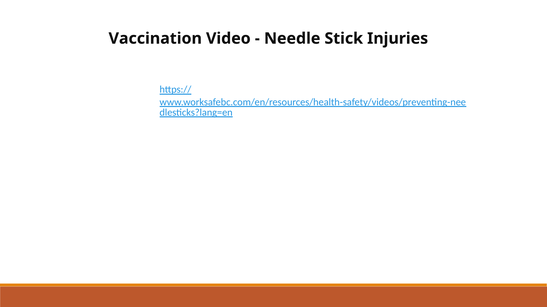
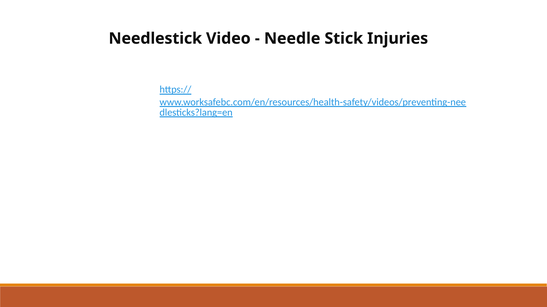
Vaccination: Vaccination -> Needlestick (155, 39)
